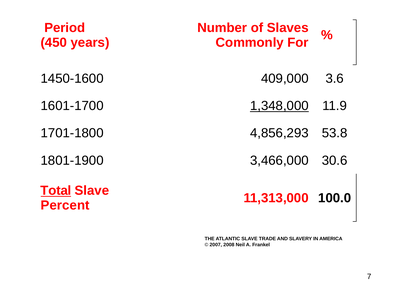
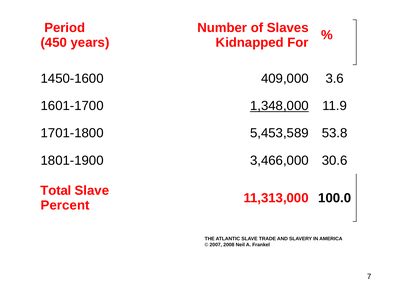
Commonly: Commonly -> Kidnapped (250, 42)
4,856,293: 4,856,293 -> 5,453,589 (279, 133)
Total underline: present -> none (56, 191)
